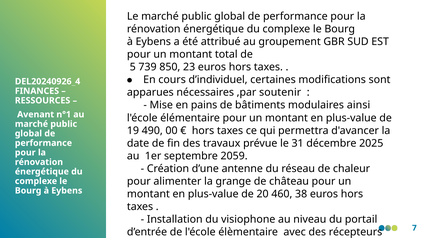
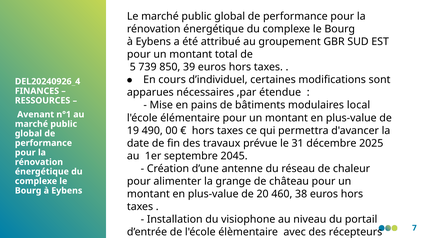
23: 23 -> 39 (189, 67)
soutenir: soutenir -> étendue (280, 92)
ainsi: ainsi -> local (359, 105)
2059: 2059 -> 2045 (234, 156)
